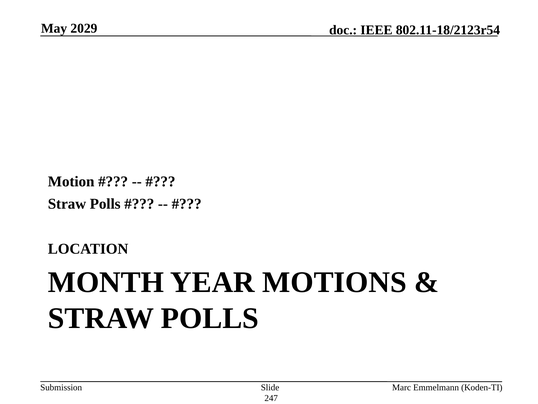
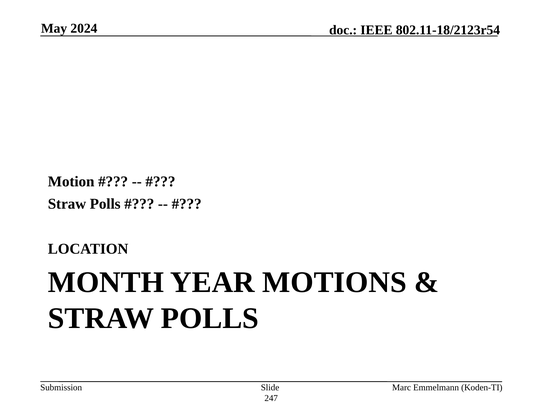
2029: 2029 -> 2024 (84, 29)
